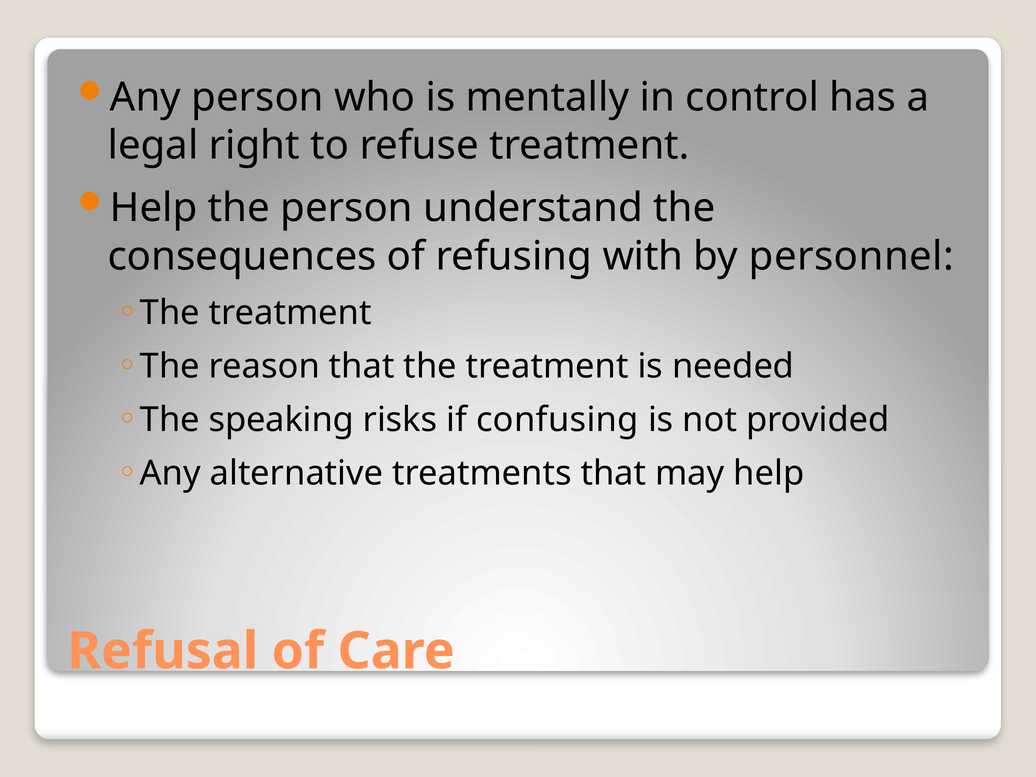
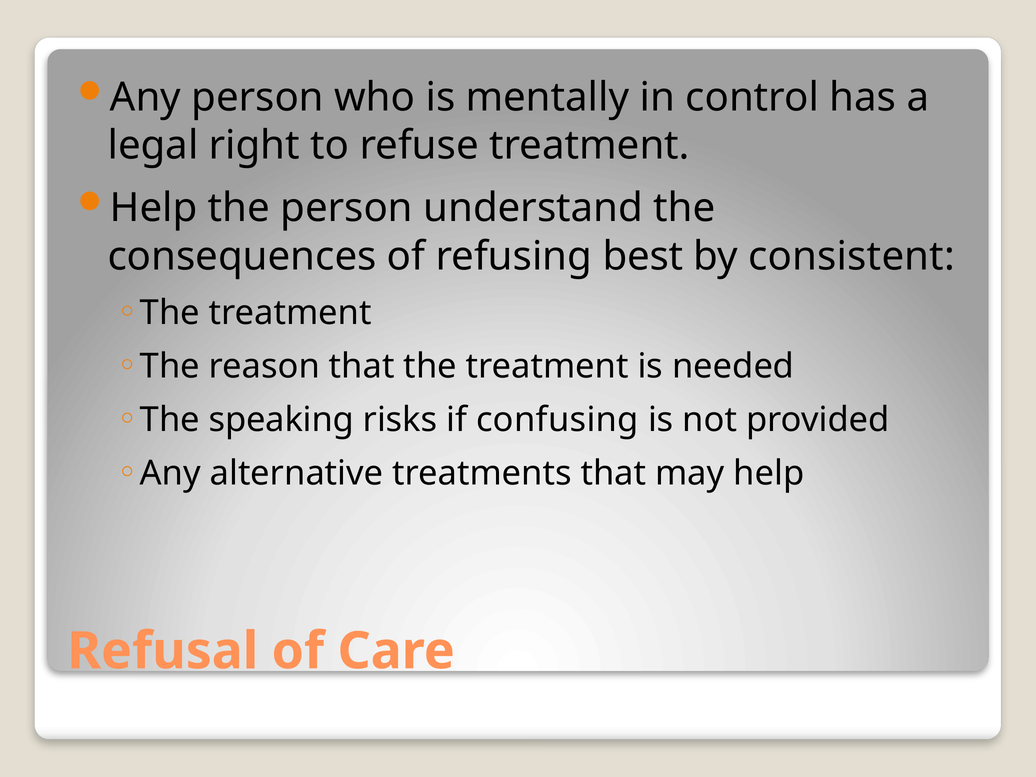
with: with -> best (643, 256)
personnel: personnel -> consistent (852, 256)
